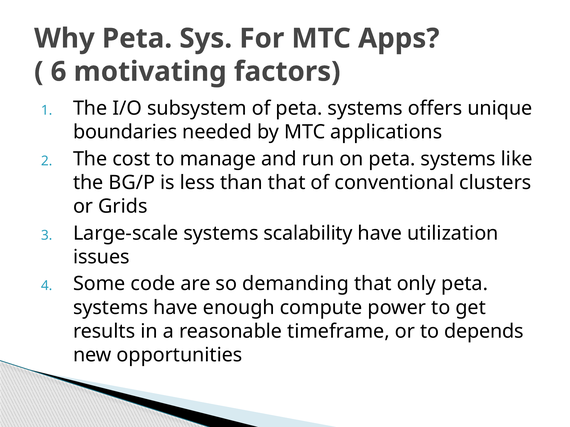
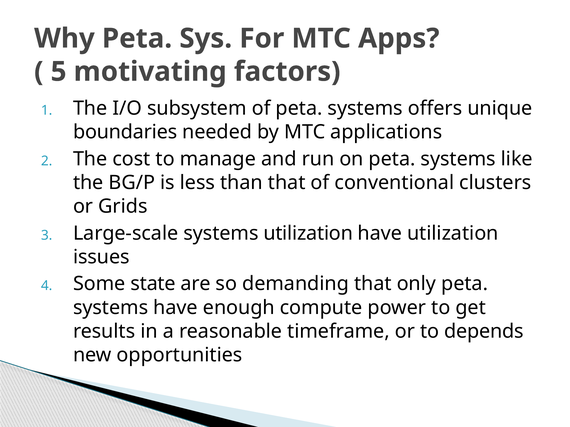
6: 6 -> 5 (59, 72)
systems scalability: scalability -> utilization (308, 233)
code: code -> state (153, 284)
